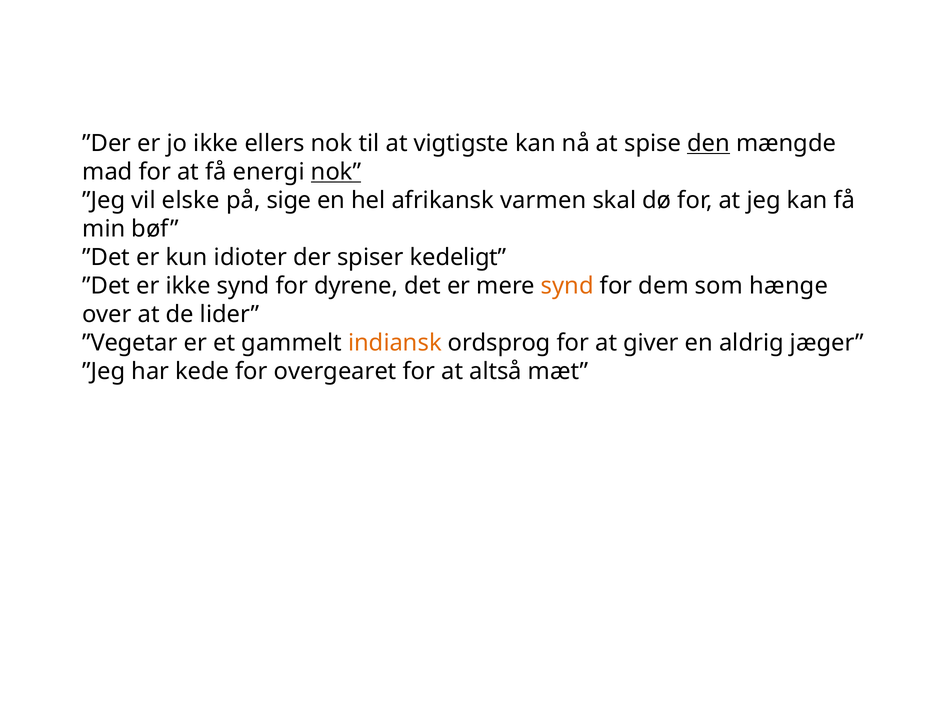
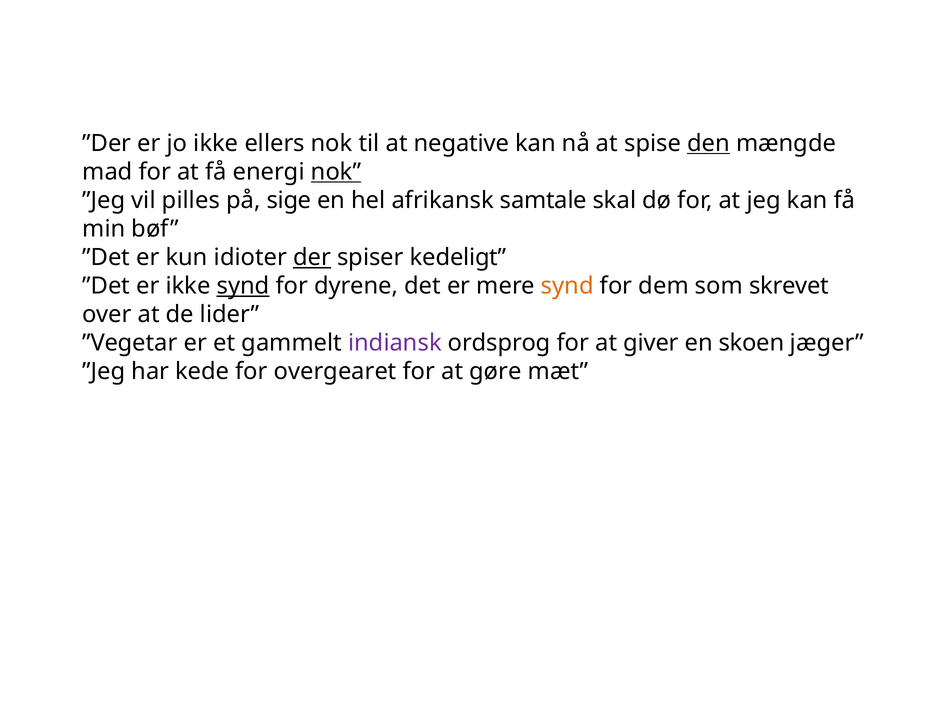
vigtigste: vigtigste -> negative (461, 143)
elske: elske -> pilles (191, 200)
varmen: varmen -> samtale (543, 200)
der underline: none -> present (312, 257)
synd underline: none -> present (243, 286)
hænge: hænge -> skrevet (789, 286)
indiansk colour: orange -> purple (395, 343)
aldrig: aldrig -> skoen (752, 343)
altså: altså -> gøre (495, 372)
